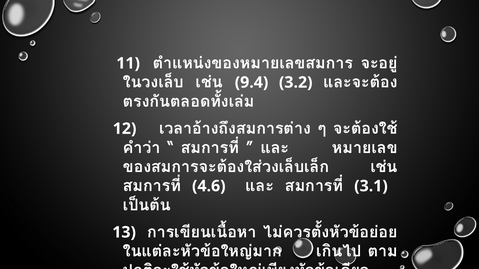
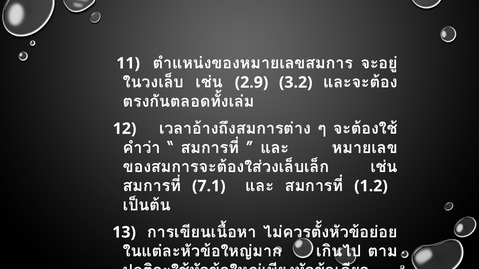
9.4: 9.4 -> 2.9 (252, 83)
4.6: 4.6 -> 7.1 (209, 186)
3.1: 3.1 -> 1.2 (371, 186)
